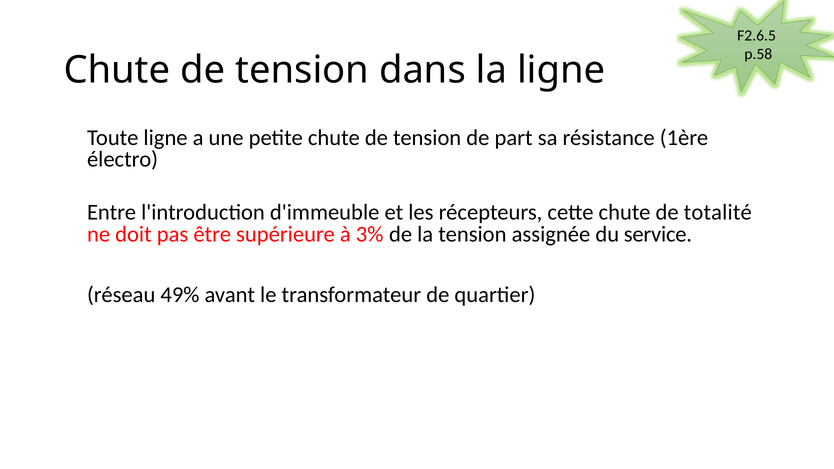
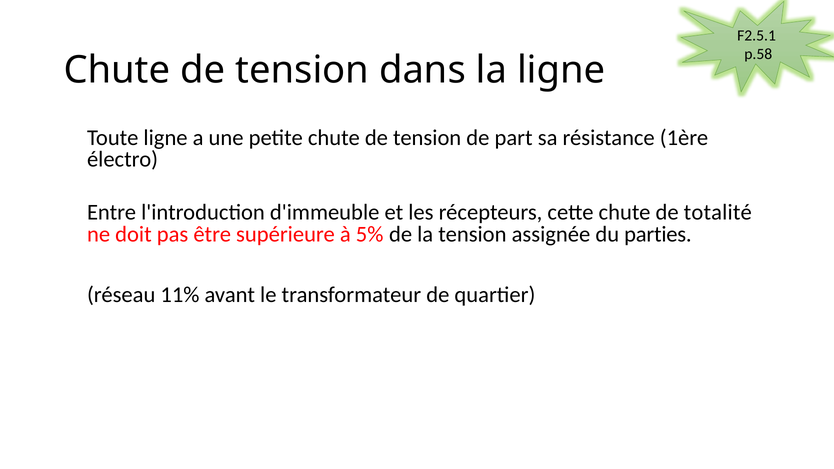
F2.6.5: F2.6.5 -> F2.5.1 (757, 35)
3%: 3% -> 5% (370, 234)
service: service -> parties (658, 234)
49%: 49% -> 11% (180, 295)
